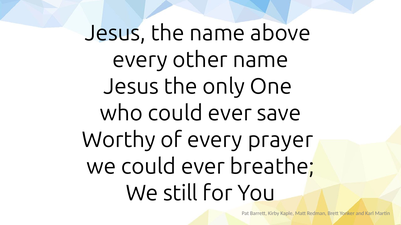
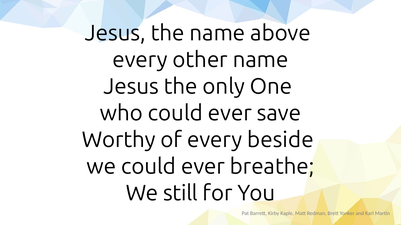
prayer: prayer -> beside (280, 140)
